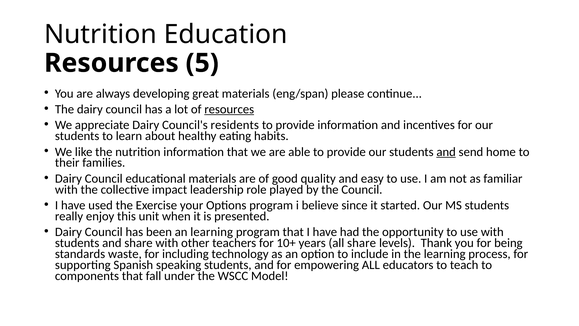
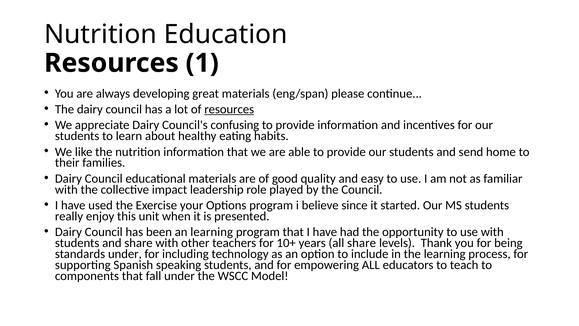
5: 5 -> 1 (202, 63)
residents: residents -> confusing (235, 125)
and underline: present -> none (446, 152)
standards waste: waste -> under (125, 254)
